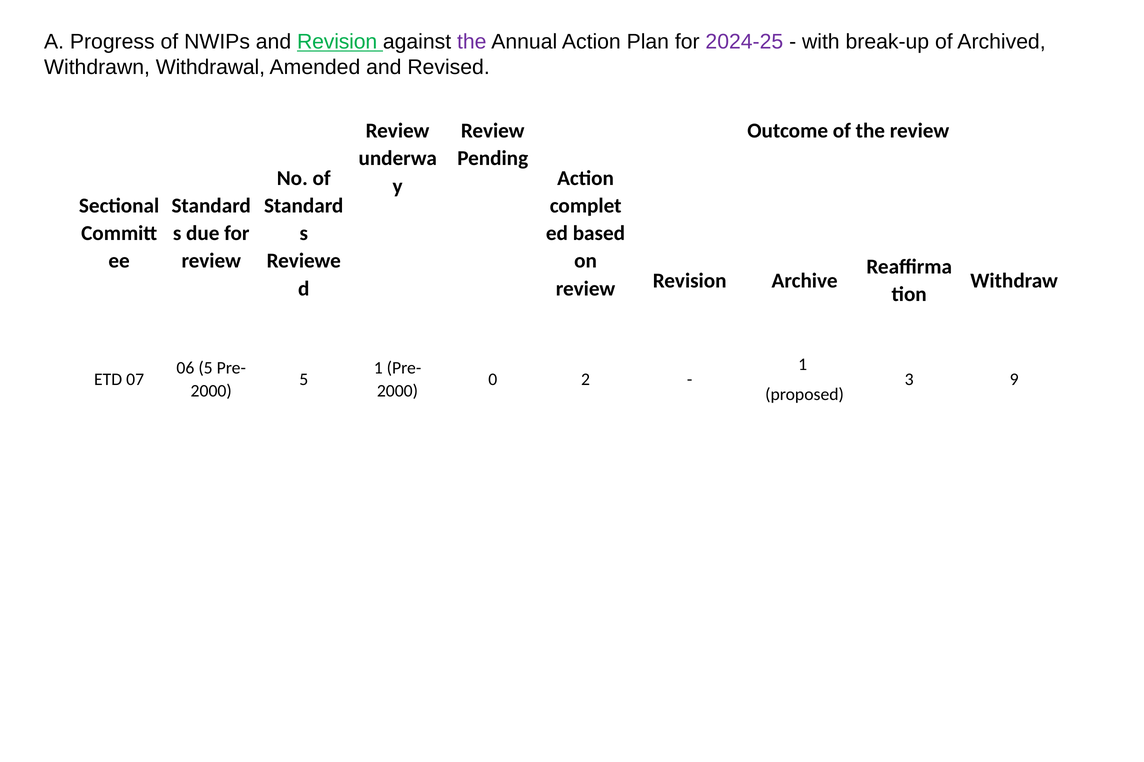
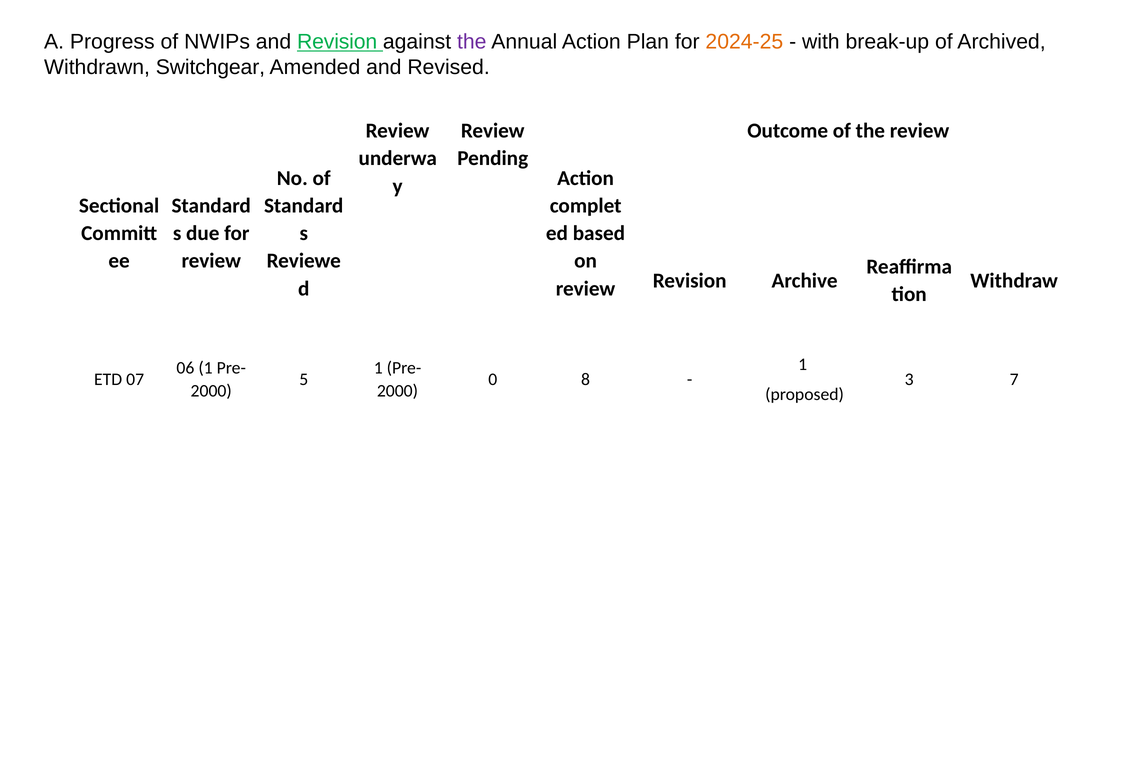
2024-25 colour: purple -> orange (744, 42)
Withdrawal: Withdrawal -> Switchgear (210, 67)
06 5: 5 -> 1 (206, 368)
2: 2 -> 8 (586, 380)
9: 9 -> 7 (1014, 380)
